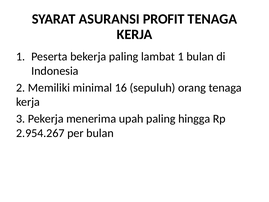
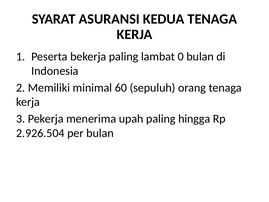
PROFIT: PROFIT -> KEDUA (164, 19)
lambat 1: 1 -> 0 (181, 56)
16: 16 -> 60 (121, 88)
2.954.267: 2.954.267 -> 2.926.504 (40, 133)
